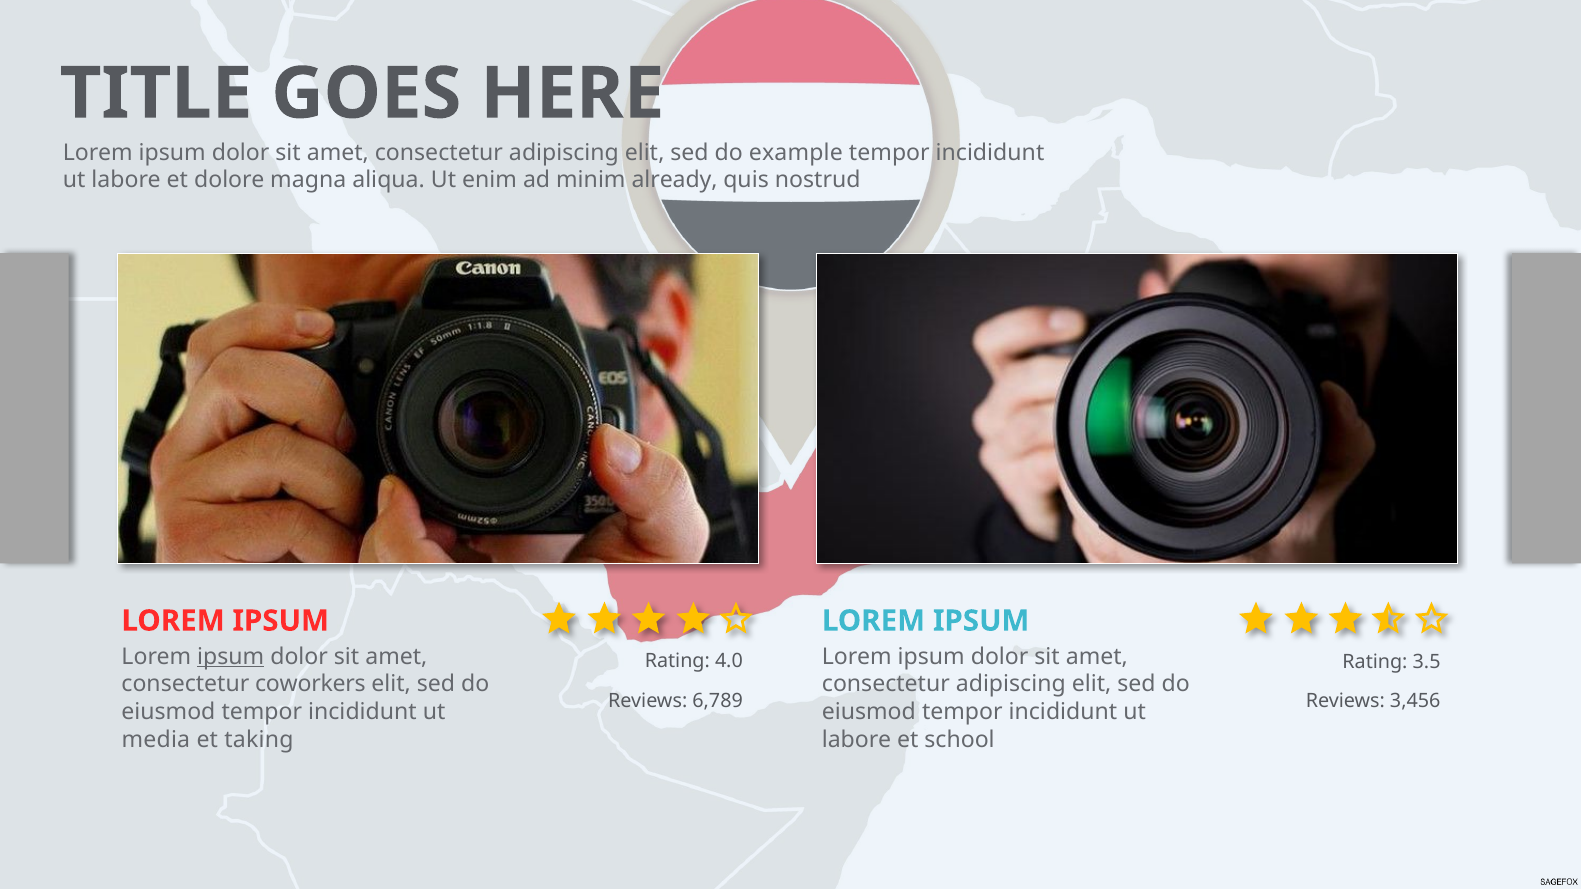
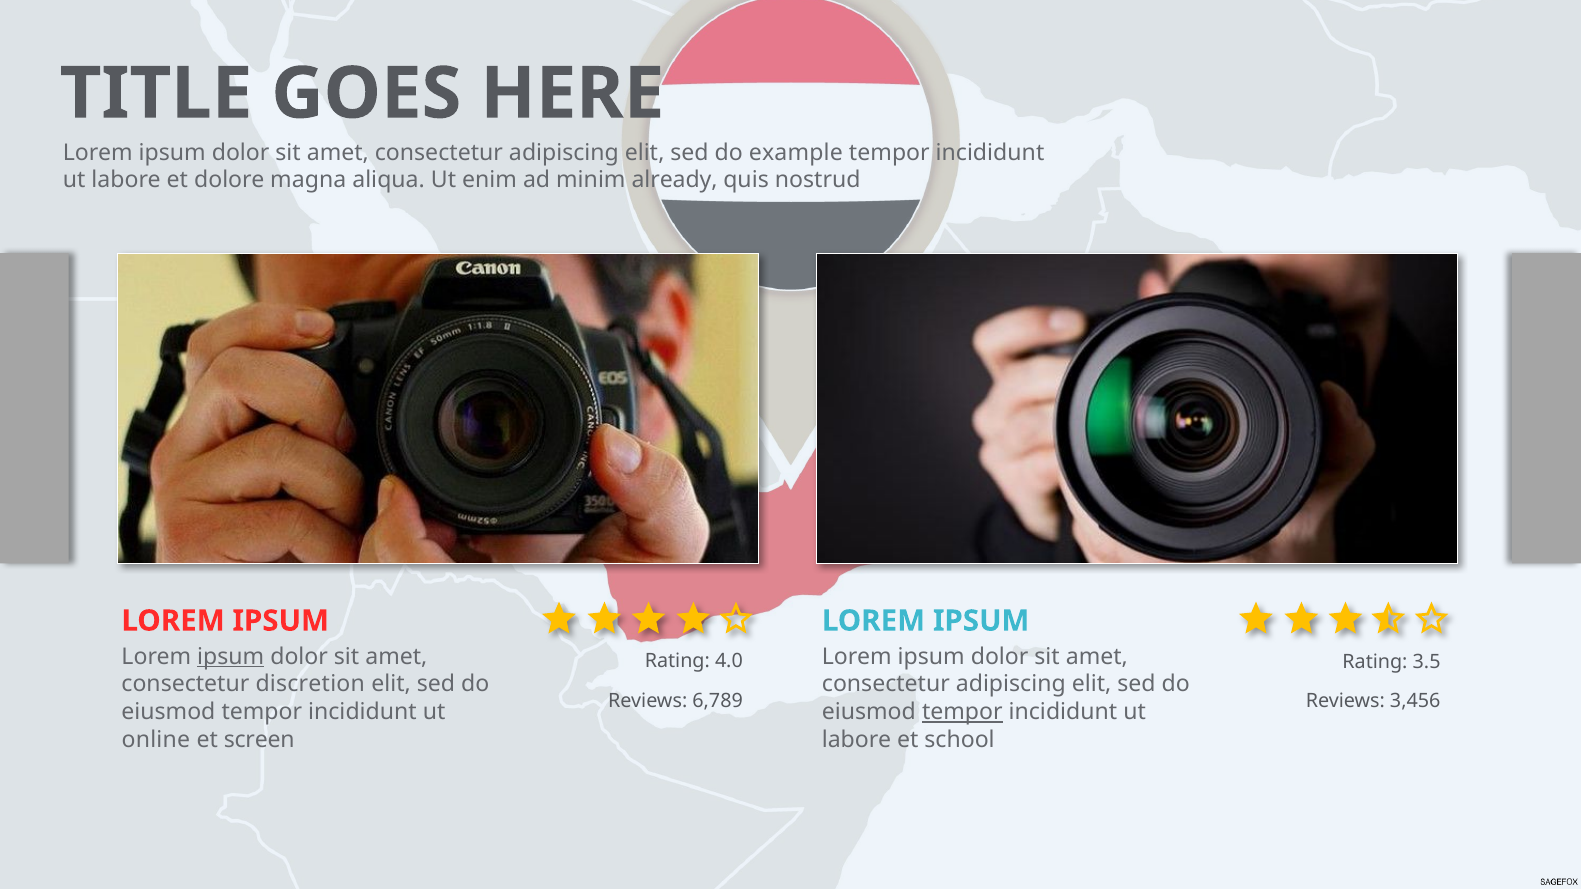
coworkers: coworkers -> discretion (310, 685)
tempor underline: none -> present (962, 712)
media: media -> online (156, 740)
taking: taking -> screen (259, 740)
